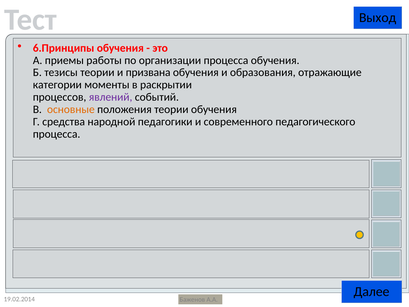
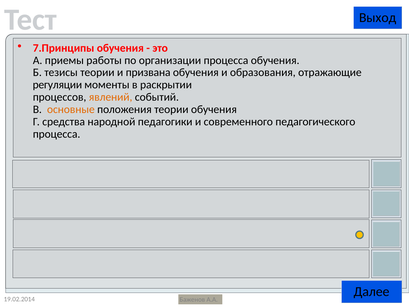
6.Принципы: 6.Принципы -> 7.Принципы (64, 48)
категории: категории -> регуляции (57, 85)
явлений colour: purple -> orange (111, 97)
